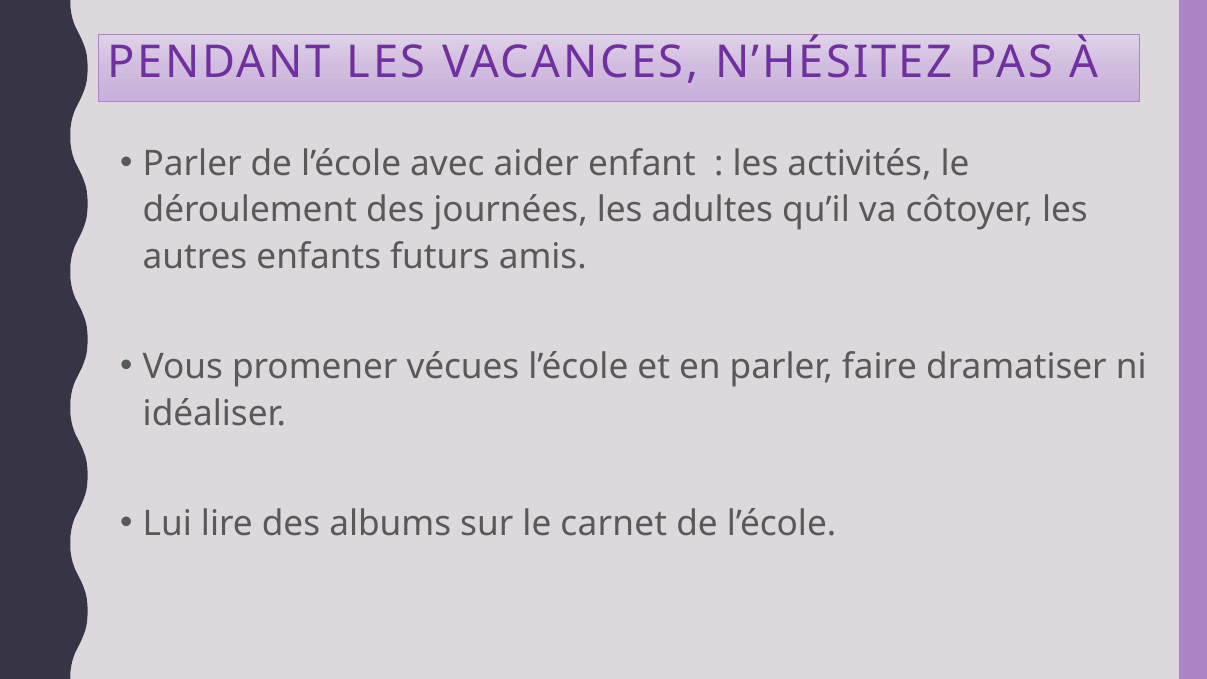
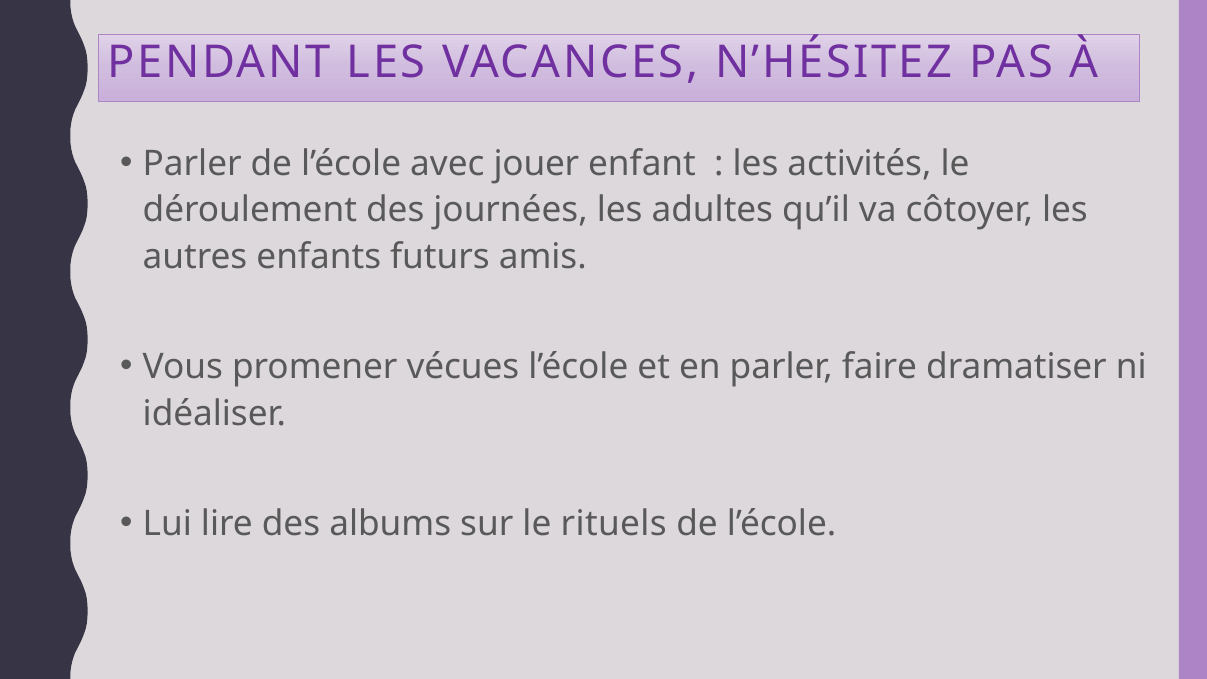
aider: aider -> jouer (536, 164)
carnet: carnet -> rituels (614, 524)
